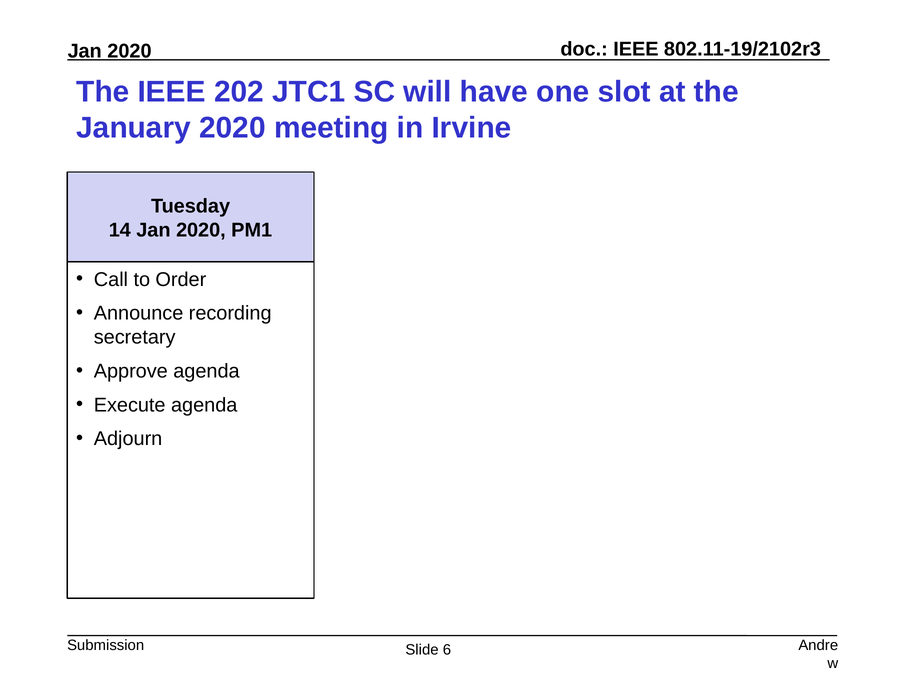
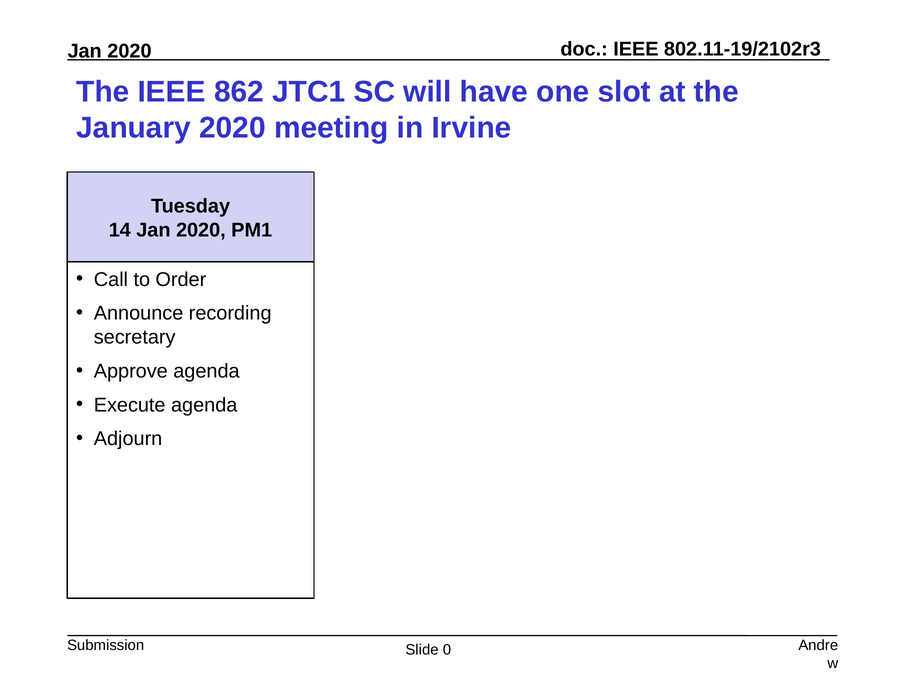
202: 202 -> 862 (239, 92)
6: 6 -> 0 (447, 650)
